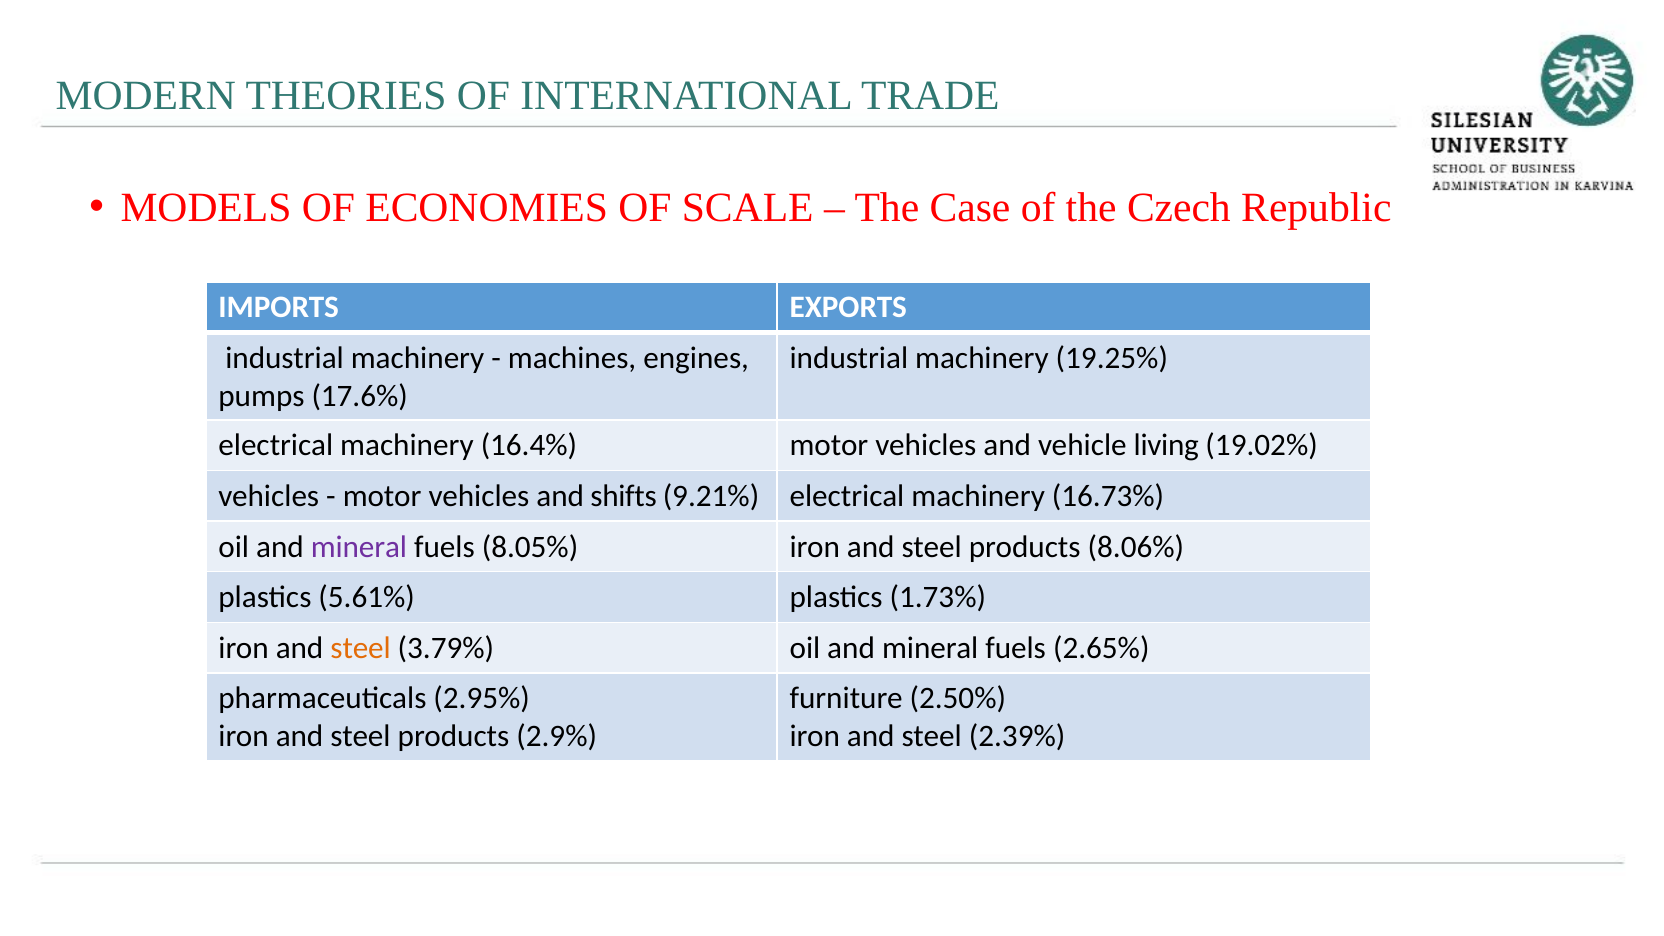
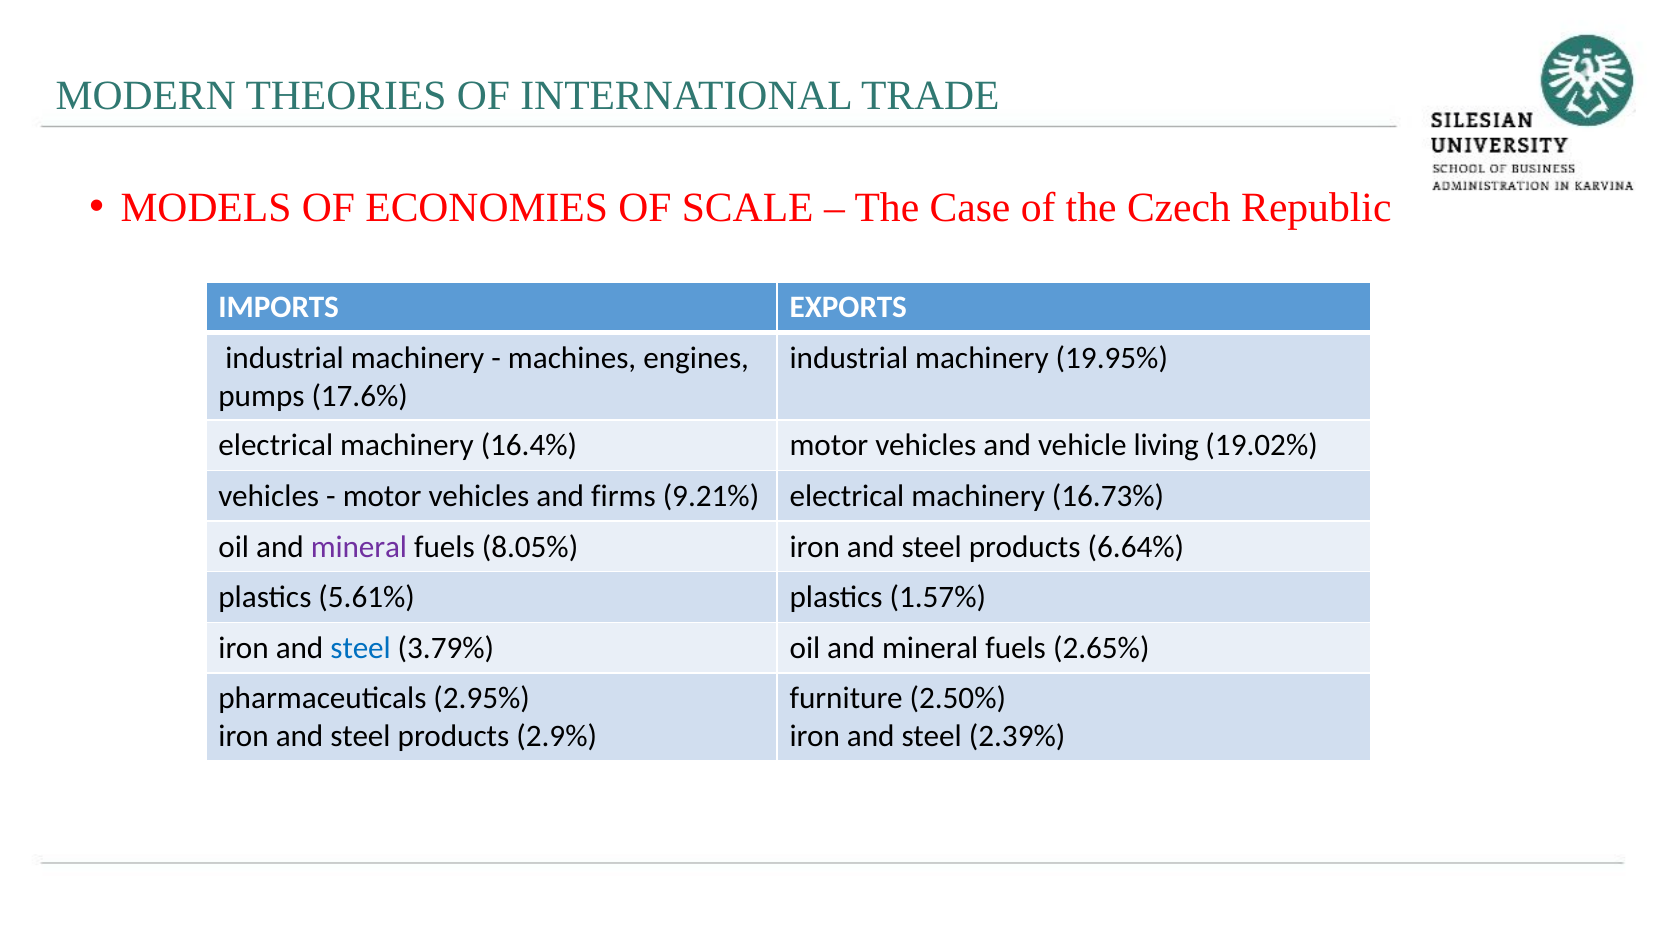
19.25%: 19.25% -> 19.95% (1112, 358)
shifts: shifts -> firms (623, 496)
8.06%: 8.06% -> 6.64% (1136, 547)
1.73%: 1.73% -> 1.57% (938, 597)
steel colour: orange -> blue (361, 648)
